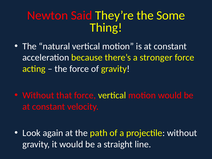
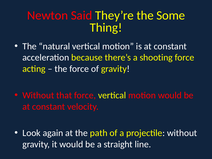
stronger: stronger -> shooting (156, 58)
